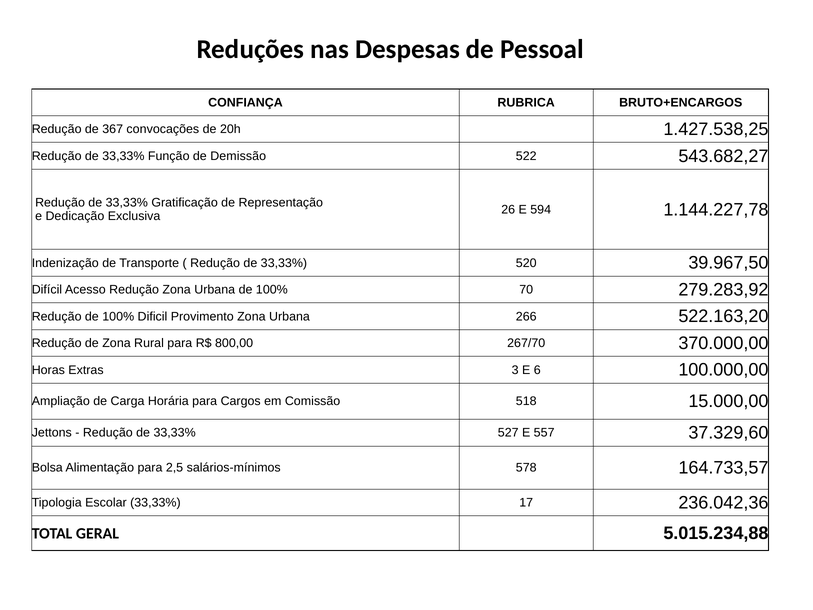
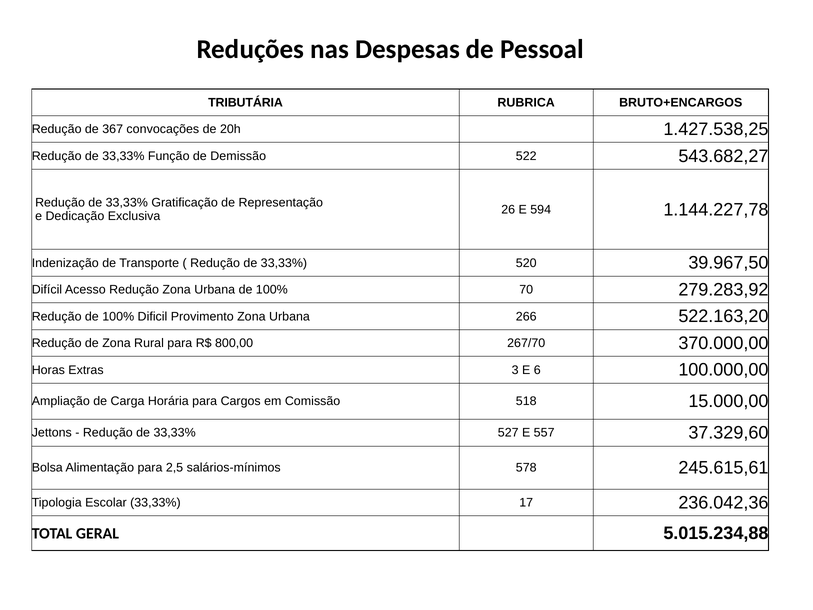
CONFIANÇA: CONFIANÇA -> TRIBUTÁRIA (246, 102)
164.733,57: 164.733,57 -> 245.615,61 (723, 468)
